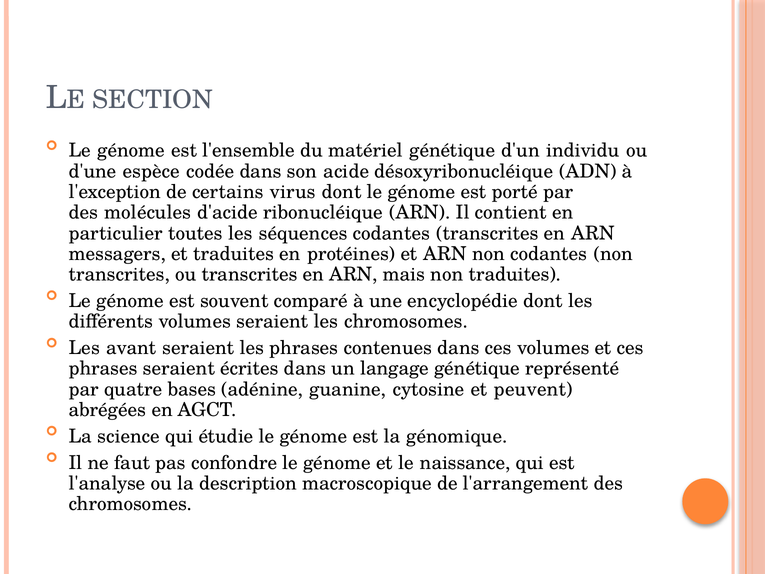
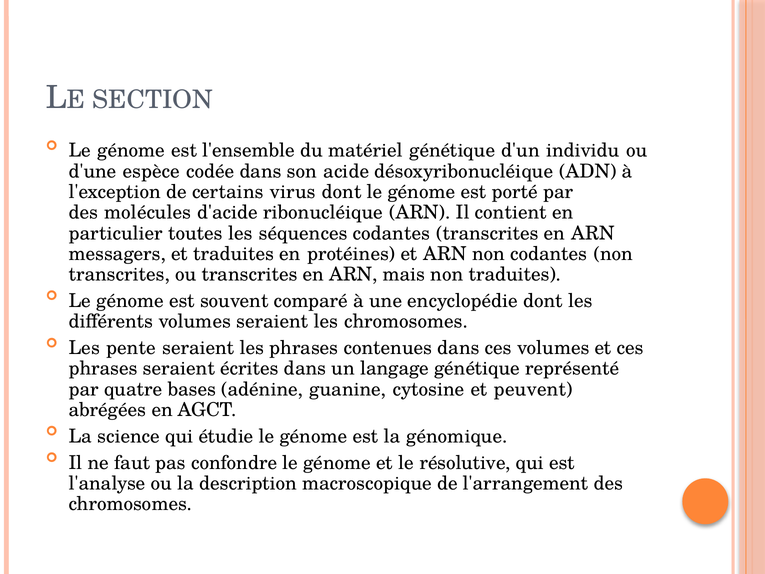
avant: avant -> pente (131, 348)
naissance: naissance -> résolutive (465, 463)
